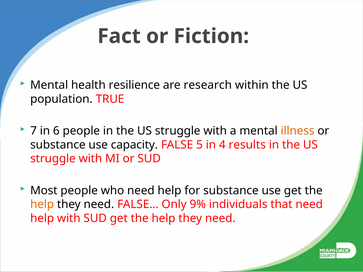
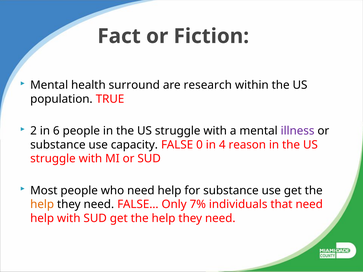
resilience: resilience -> surround (134, 85)
7: 7 -> 2 (34, 131)
illness colour: orange -> purple (298, 131)
5: 5 -> 0 (199, 145)
results: results -> reason (247, 145)
9%: 9% -> 7% (198, 205)
